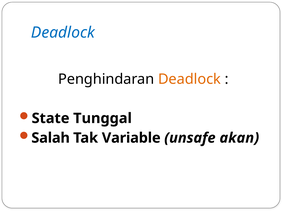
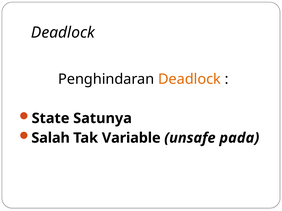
Deadlock colour: blue -> black (63, 33)
Tunggal: Tunggal -> Satunya (103, 119)
akan: akan -> pada (239, 138)
